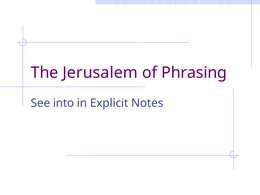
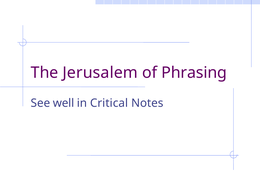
into: into -> well (64, 103)
Explicit: Explicit -> Critical (109, 103)
